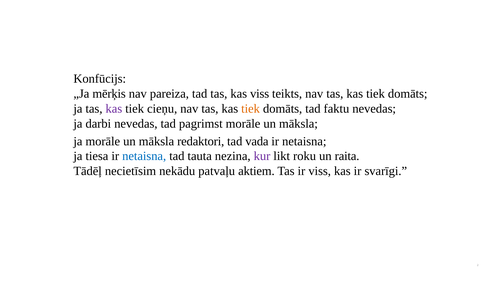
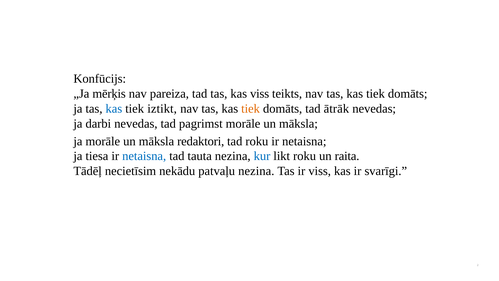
kas colour: purple -> blue (114, 109)
cieņu: cieņu -> iztikt (162, 109)
faktu: faktu -> ātrāk (336, 109)
tad vada: vada -> roku (257, 141)
kur colour: purple -> blue (262, 156)
patvaļu aktiem: aktiem -> nezina (256, 171)
